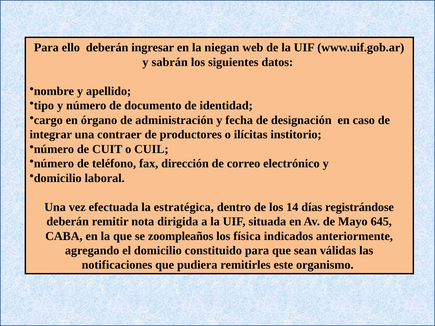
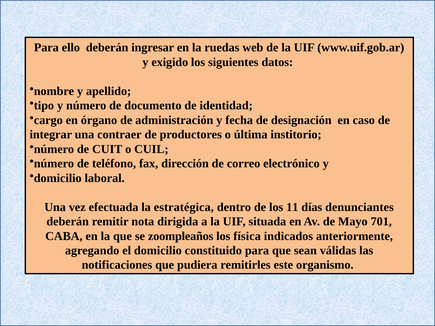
niegan: niegan -> ruedas (222, 48)
sabrán: sabrán -> exigido (170, 62)
ilícitas: ilícitas -> última (251, 135)
14: 14 -> 11 (292, 207)
registrándose: registrándose -> denunciantes (359, 207)
645: 645 -> 701 (381, 222)
